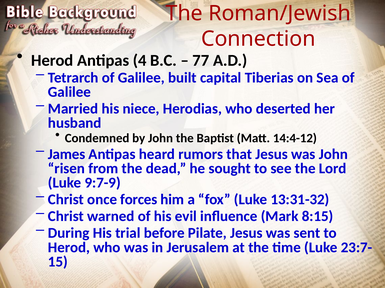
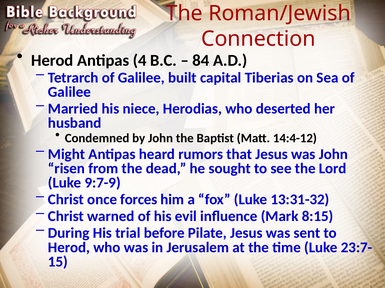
77: 77 -> 84 (201, 60)
James: James -> Might (67, 154)
